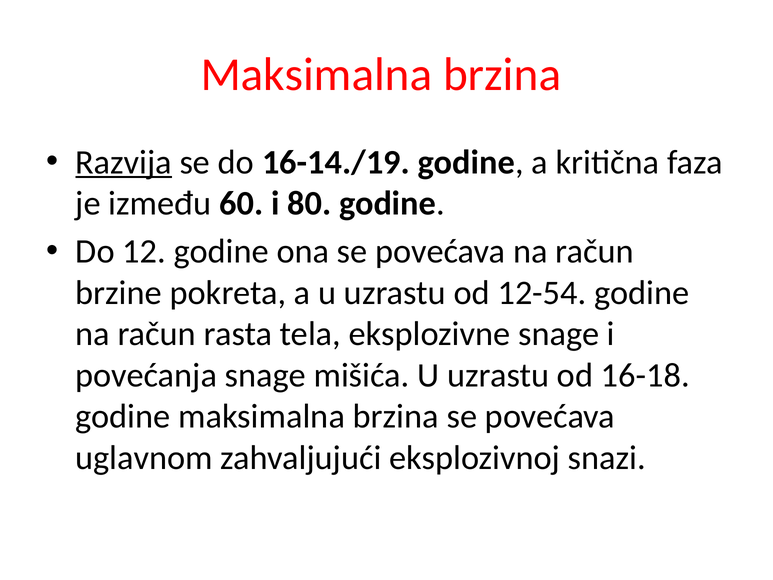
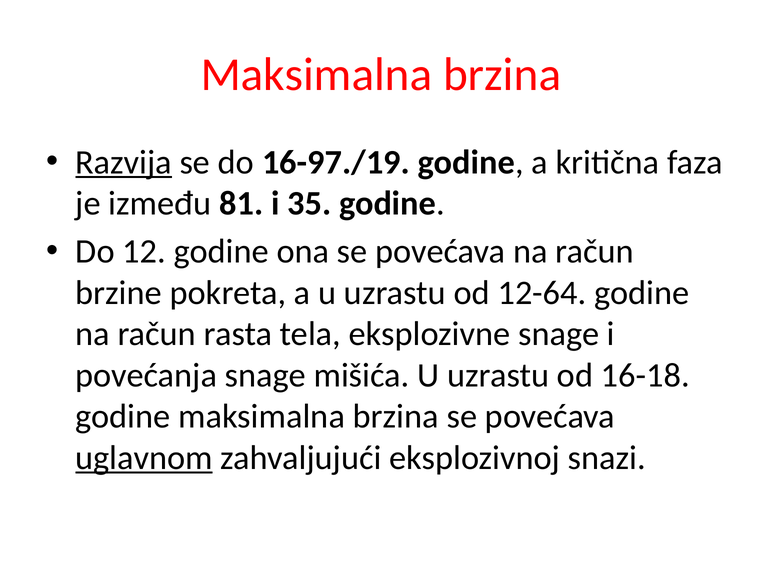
16-14./19: 16-14./19 -> 16-97./19 (336, 162)
60: 60 -> 81 (241, 203)
80: 80 -> 35 (309, 203)
12-54: 12-54 -> 12-64 (542, 293)
uglavnom underline: none -> present (144, 458)
